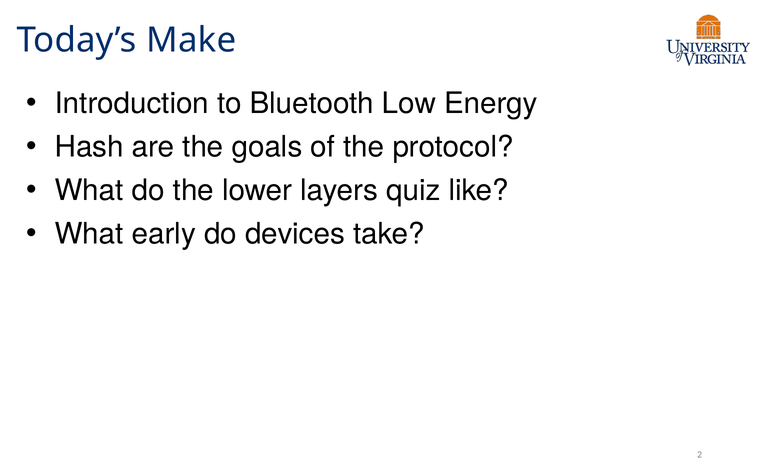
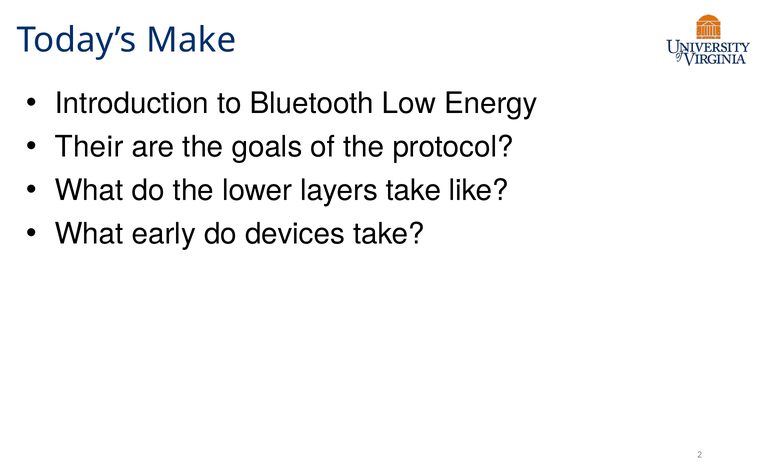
Hash: Hash -> Their (89, 147)
layers quiz: quiz -> take (413, 191)
